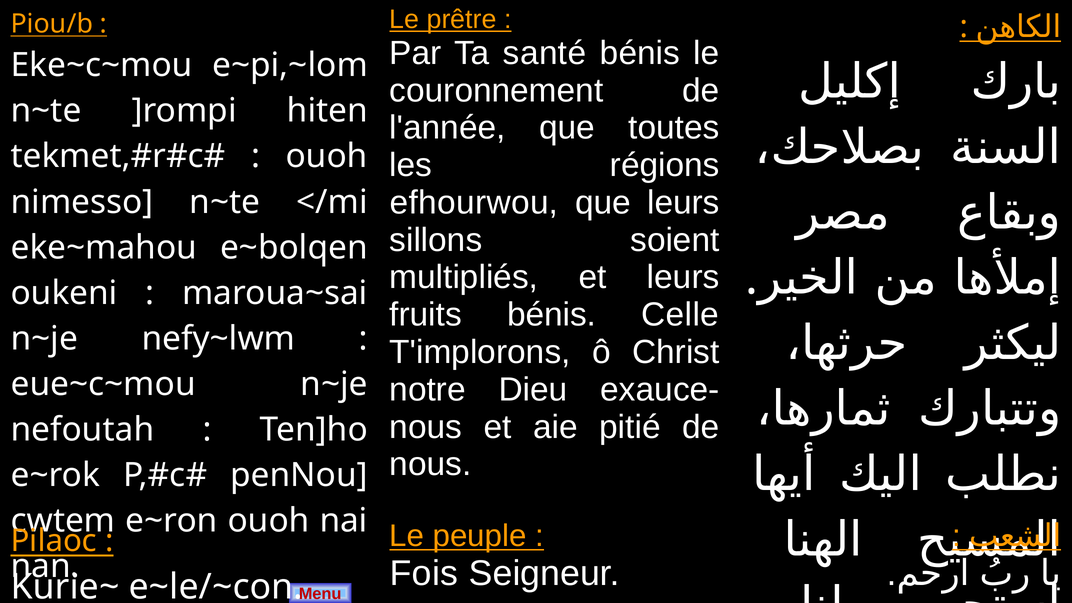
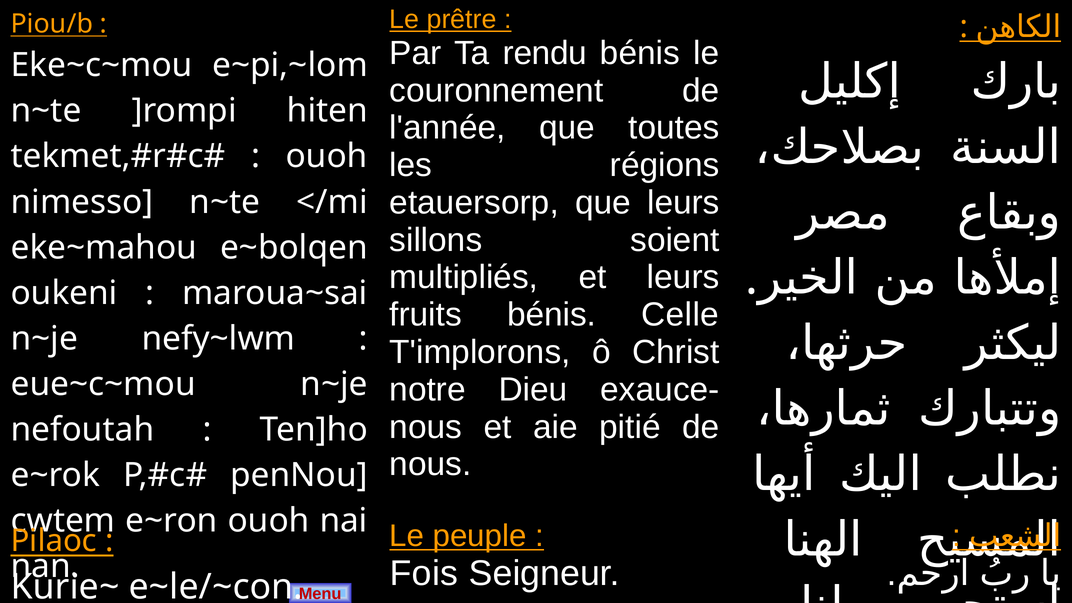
santé: santé -> rendu (545, 53)
efhourwou: efhourwou -> etauersorp (474, 203)
